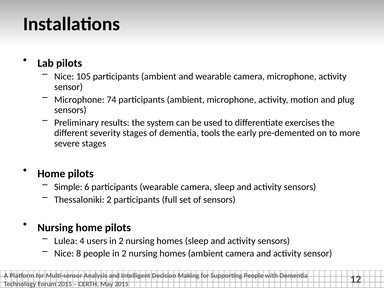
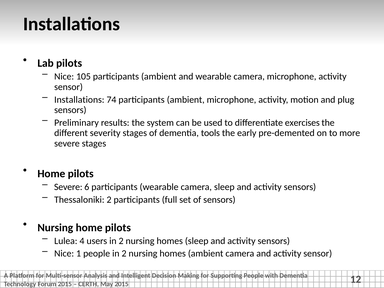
Microphone: Microphone -> Installations (79, 100)
Simple: Simple -> Severe (68, 187)
8: 8 -> 1 (79, 254)
